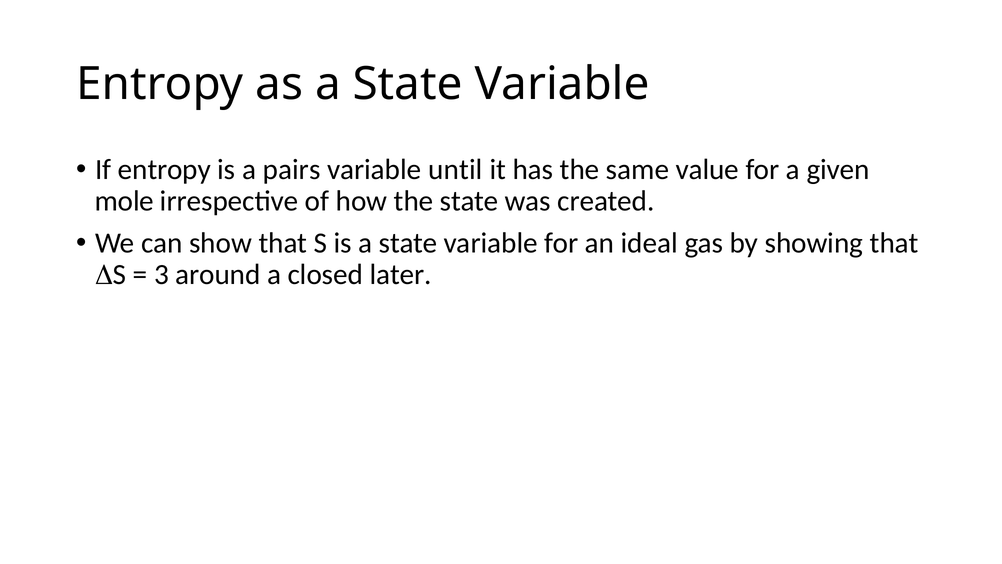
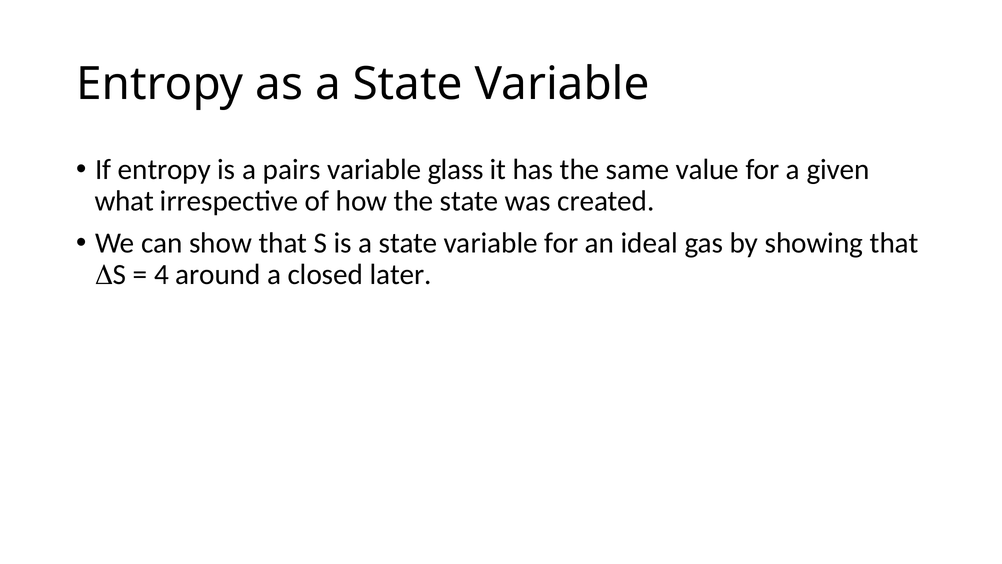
until: until -> glass (456, 169)
mole: mole -> what (124, 201)
3: 3 -> 4 (161, 275)
